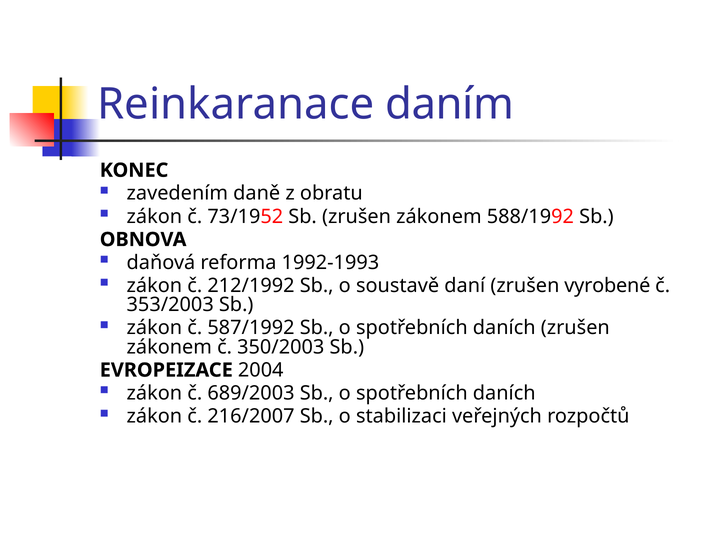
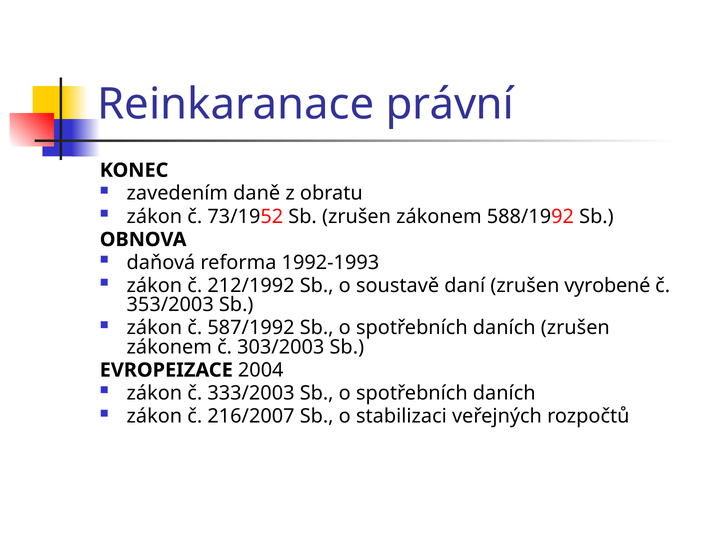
daním: daním -> právní (450, 104)
350/2003: 350/2003 -> 303/2003 (281, 347)
689/2003: 689/2003 -> 333/2003 (251, 393)
